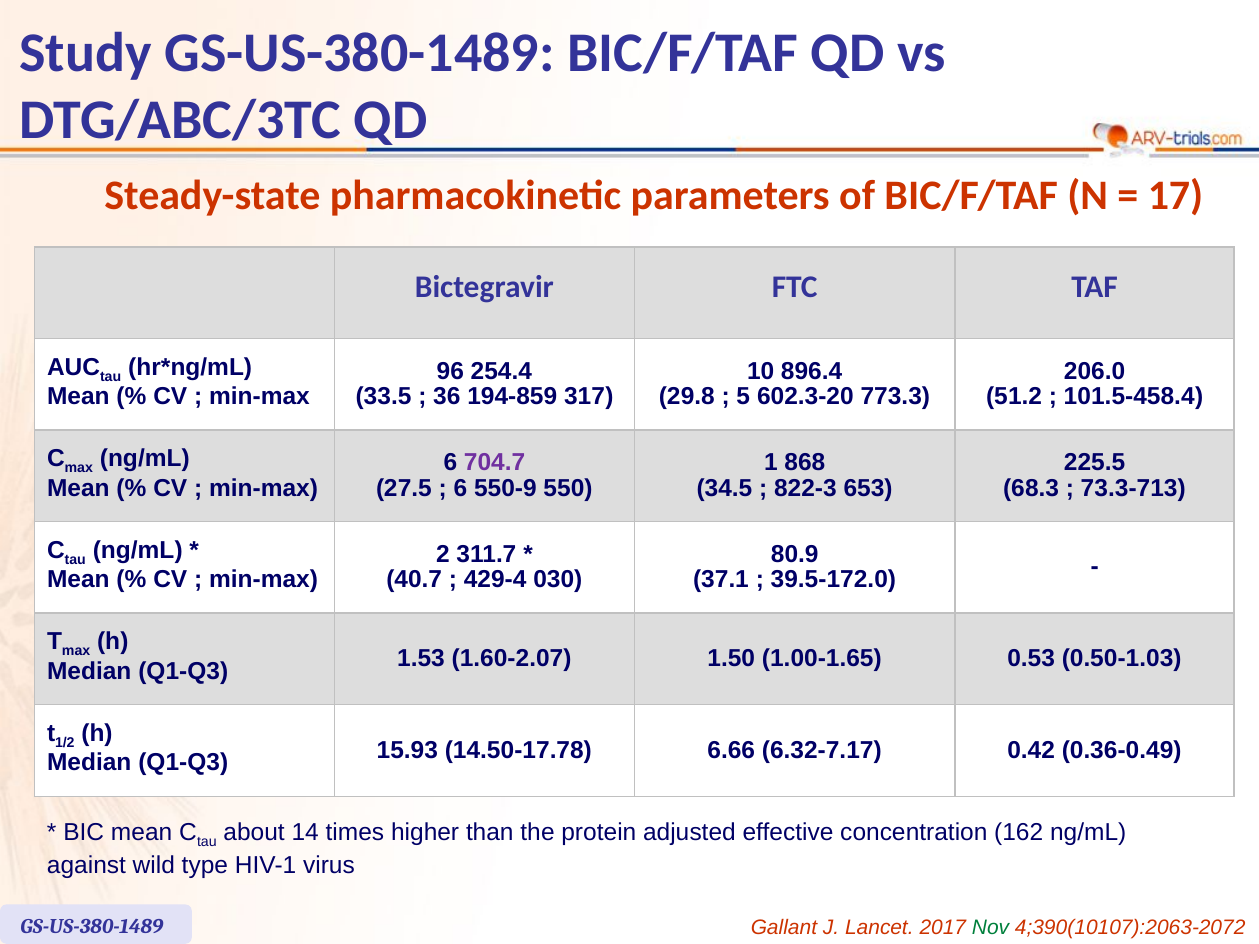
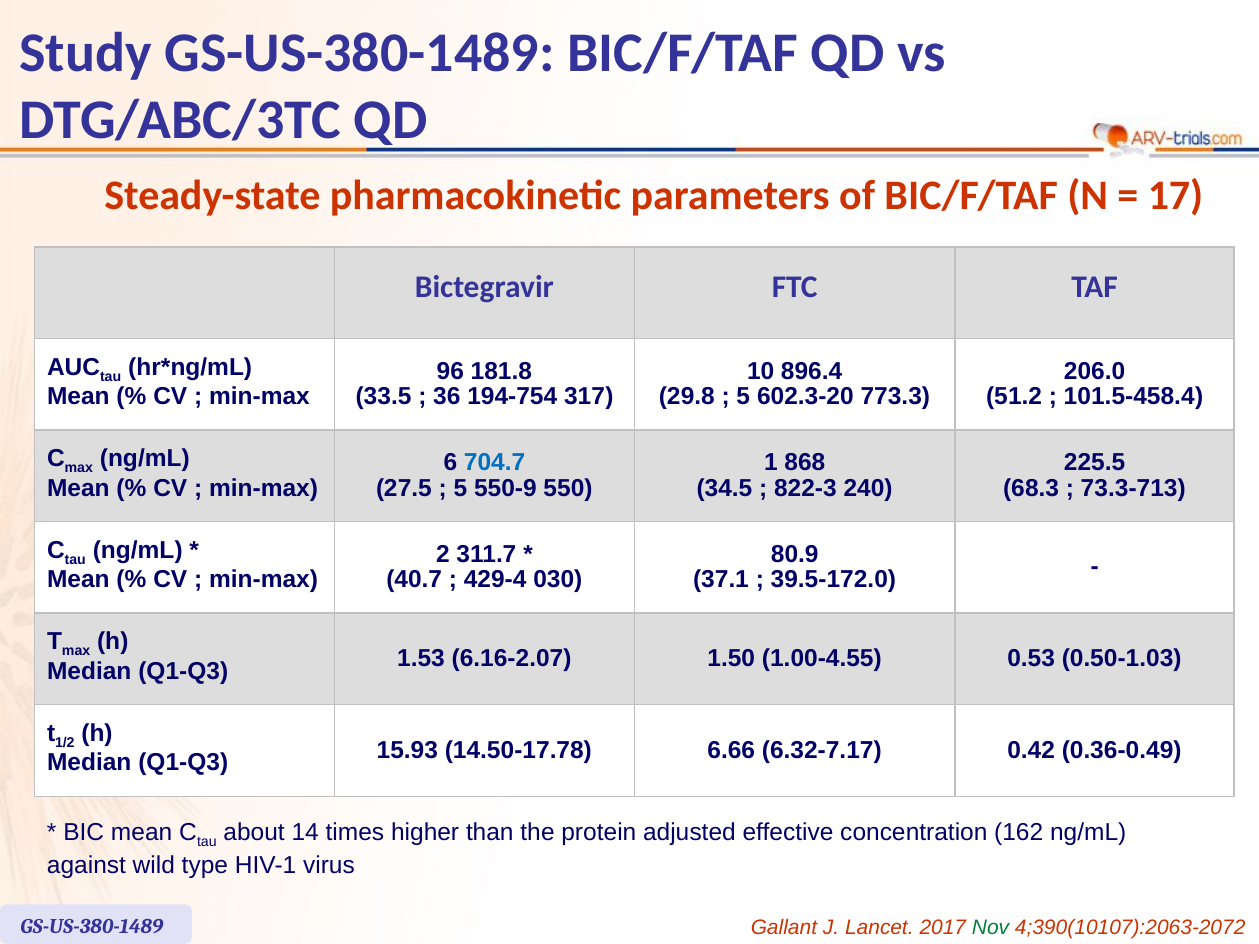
254.4: 254.4 -> 181.8 (501, 371)
194-859: 194-859 -> 194-754 (512, 397)
704.7 colour: purple -> blue (495, 463)
6: 6 -> 5 (460, 488)
653: 653 -> 240 (868, 488)
1.60-2.07: 1.60-2.07 -> 6.16-2.07 (512, 659)
1.00-1.65: 1.00-1.65 -> 1.00-4.55 (822, 659)
